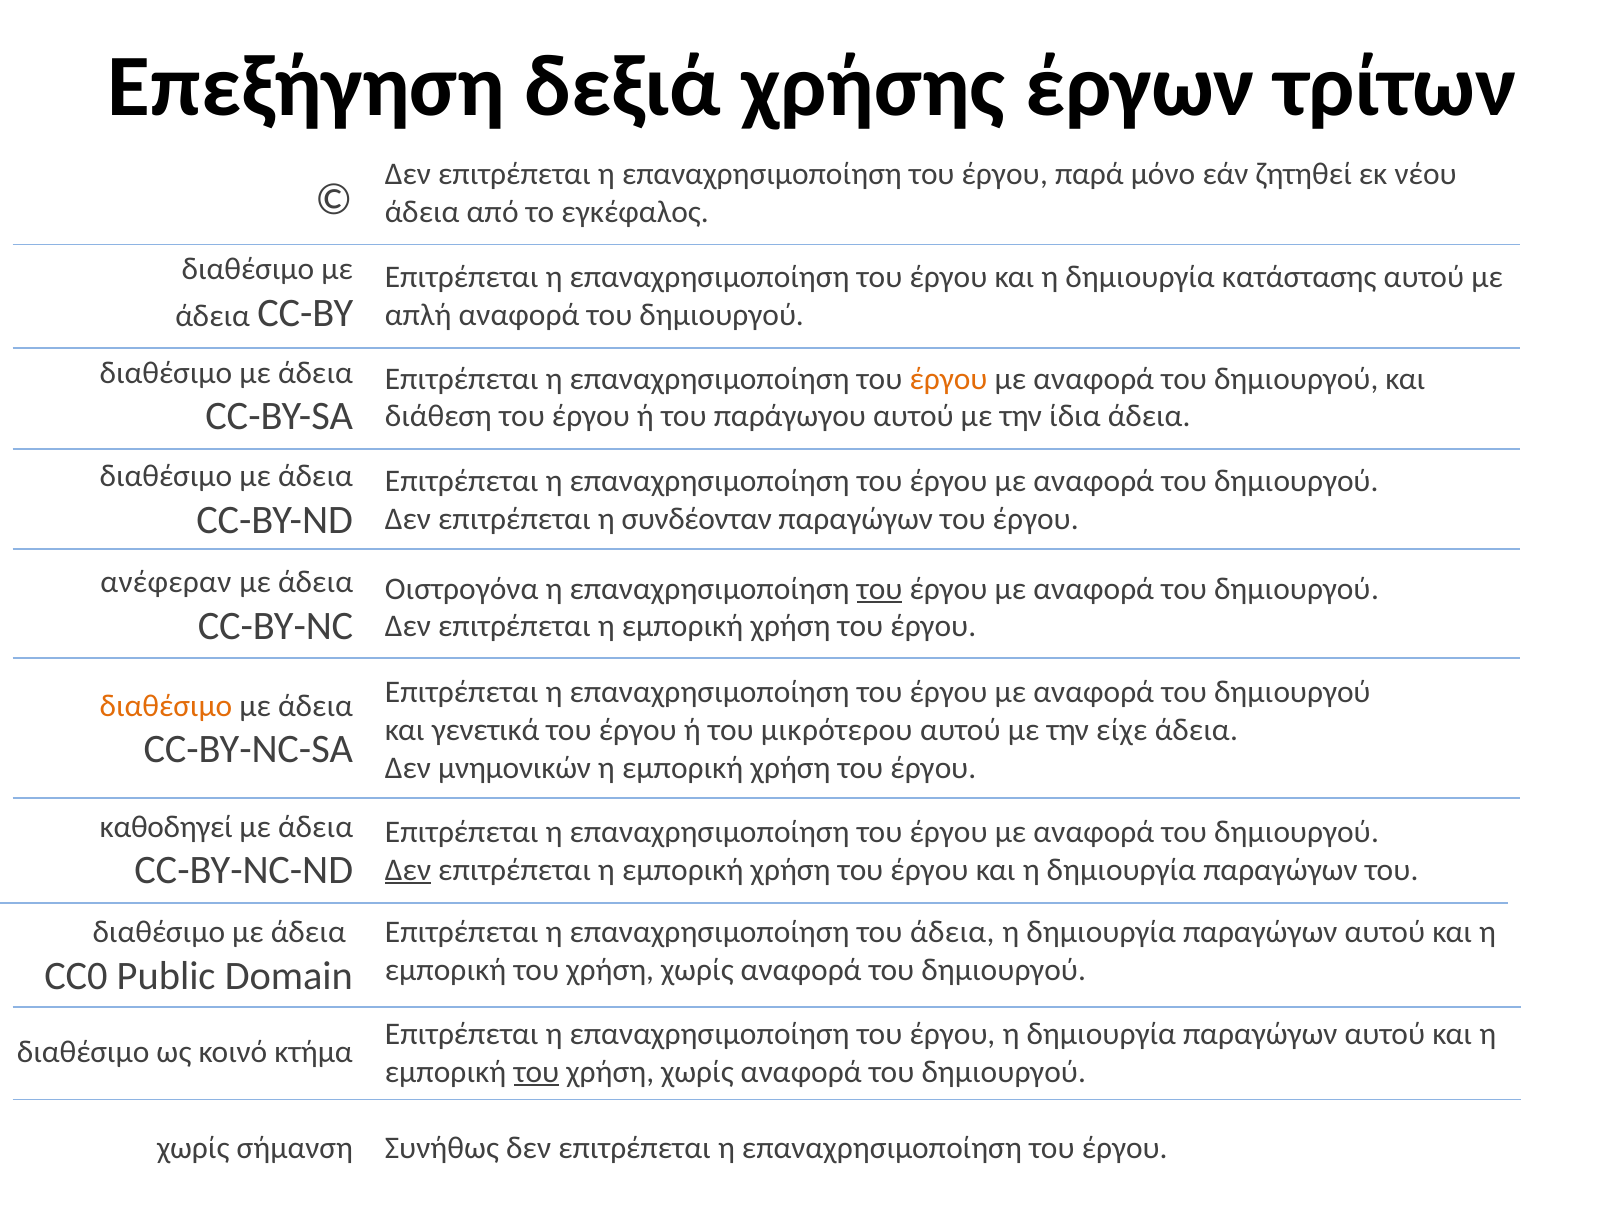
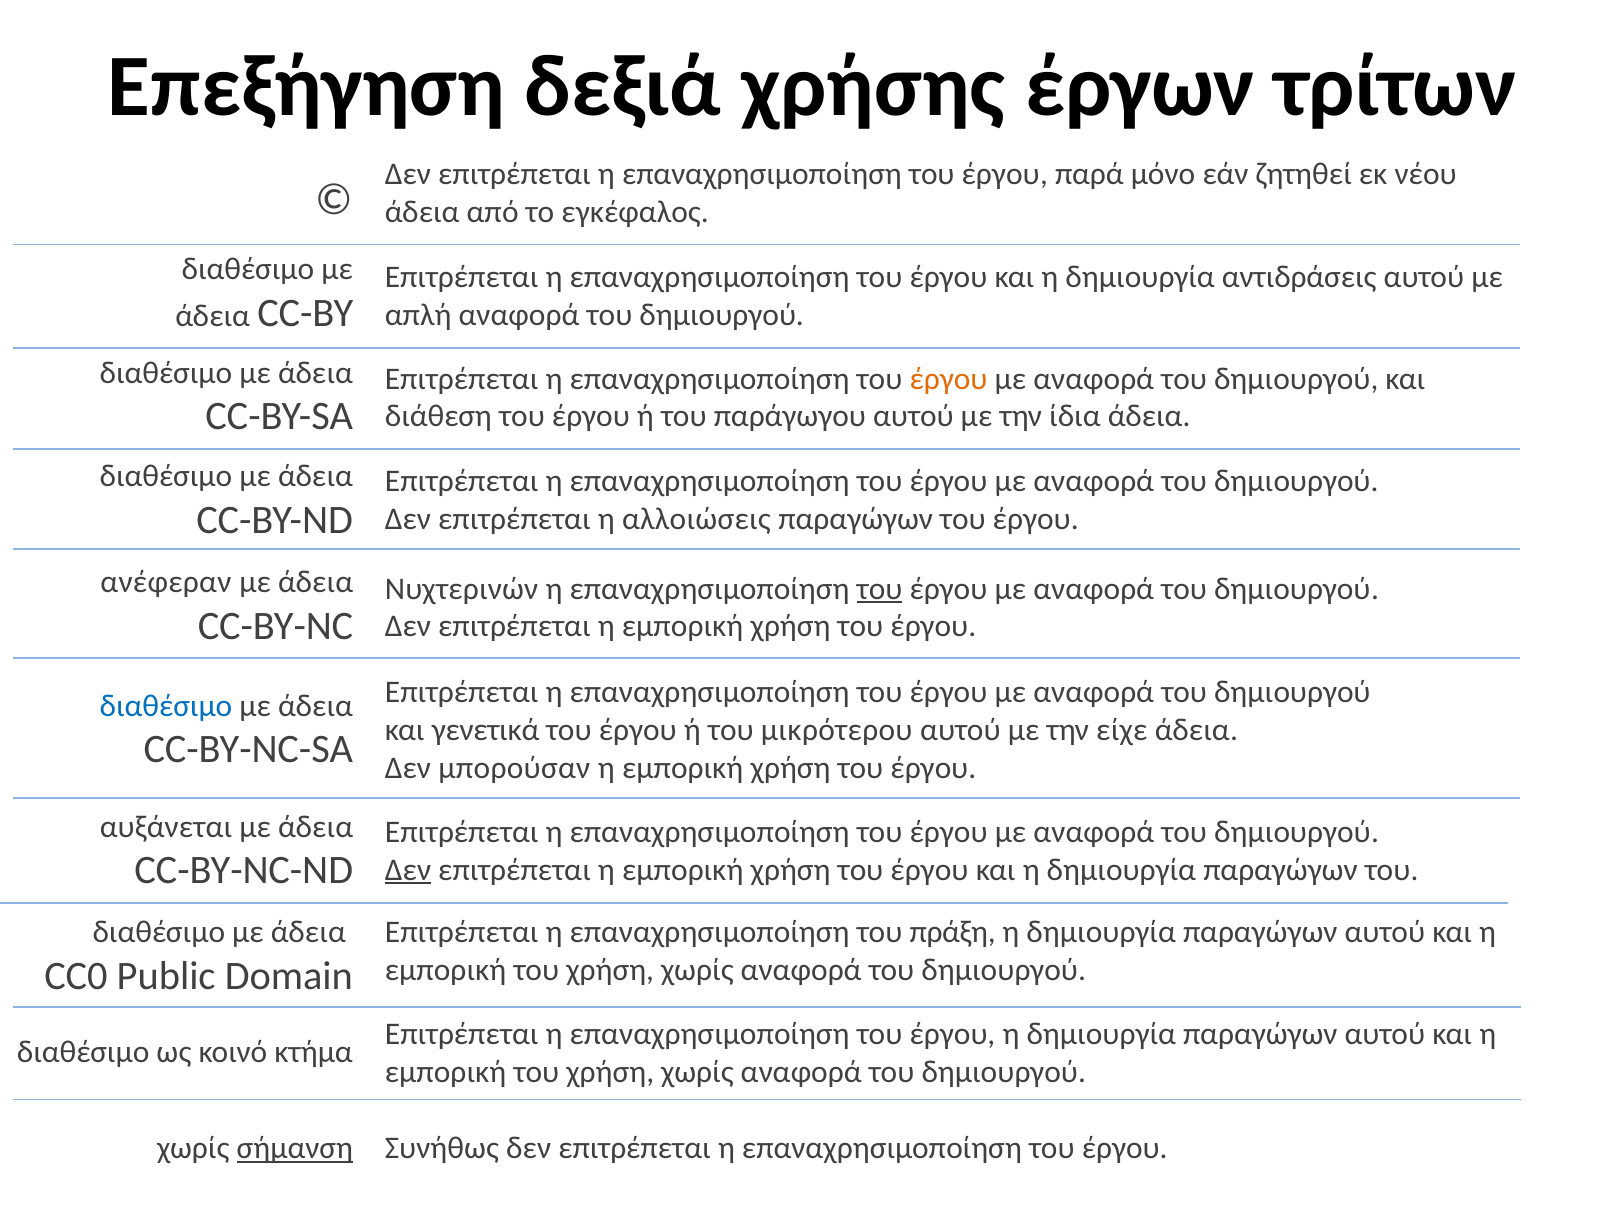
κατάστασης: κατάστασης -> αντιδράσεις (1299, 277)
συνδέονταν: συνδέονταν -> αλλοιώσεις (696, 519)
Οιστρογόνα: Οιστρογόνα -> Νυχτερινών (462, 589)
διαθέσιμο colour: orange -> blue (166, 706)
μνημονικών: μνημονικών -> μπορούσαν (514, 768)
καθοδηγεί: καθοδηγεί -> αυξάνεται (166, 827)
του άδεια: άδεια -> πράξη (953, 932)
του underline: present -> none (536, 1072)
σήμανση underline: none -> present (295, 1149)
